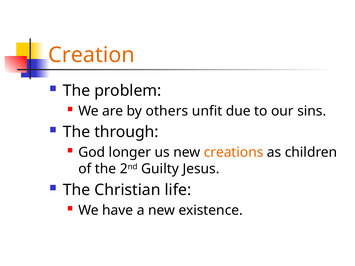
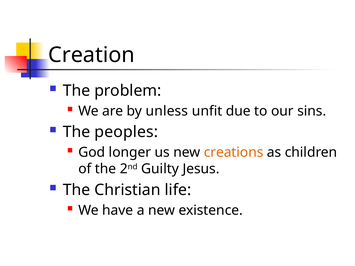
Creation colour: orange -> black (92, 55)
others: others -> unless (167, 111)
through: through -> peoples (126, 132)
